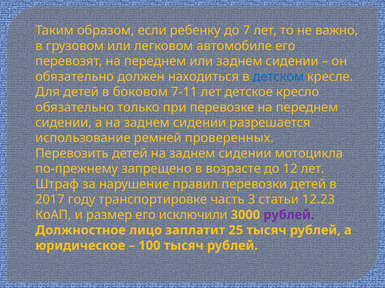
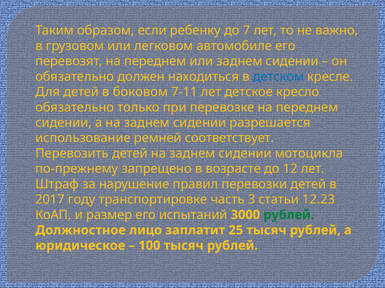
проверенных: проверенных -> соответствует (229, 138)
исключили: исключили -> испытаний (193, 215)
рублей colour: purple -> green (289, 215)
